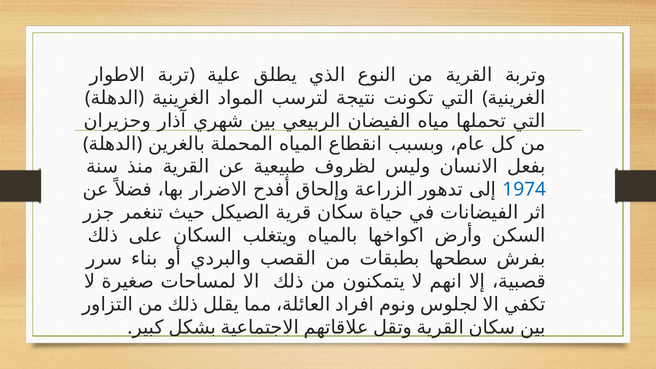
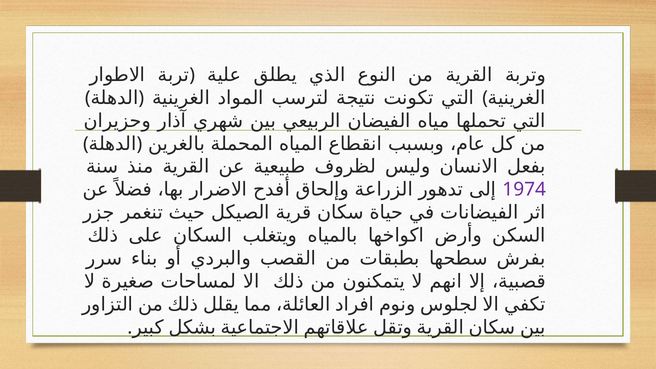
1974 colour: blue -> purple (524, 190)
